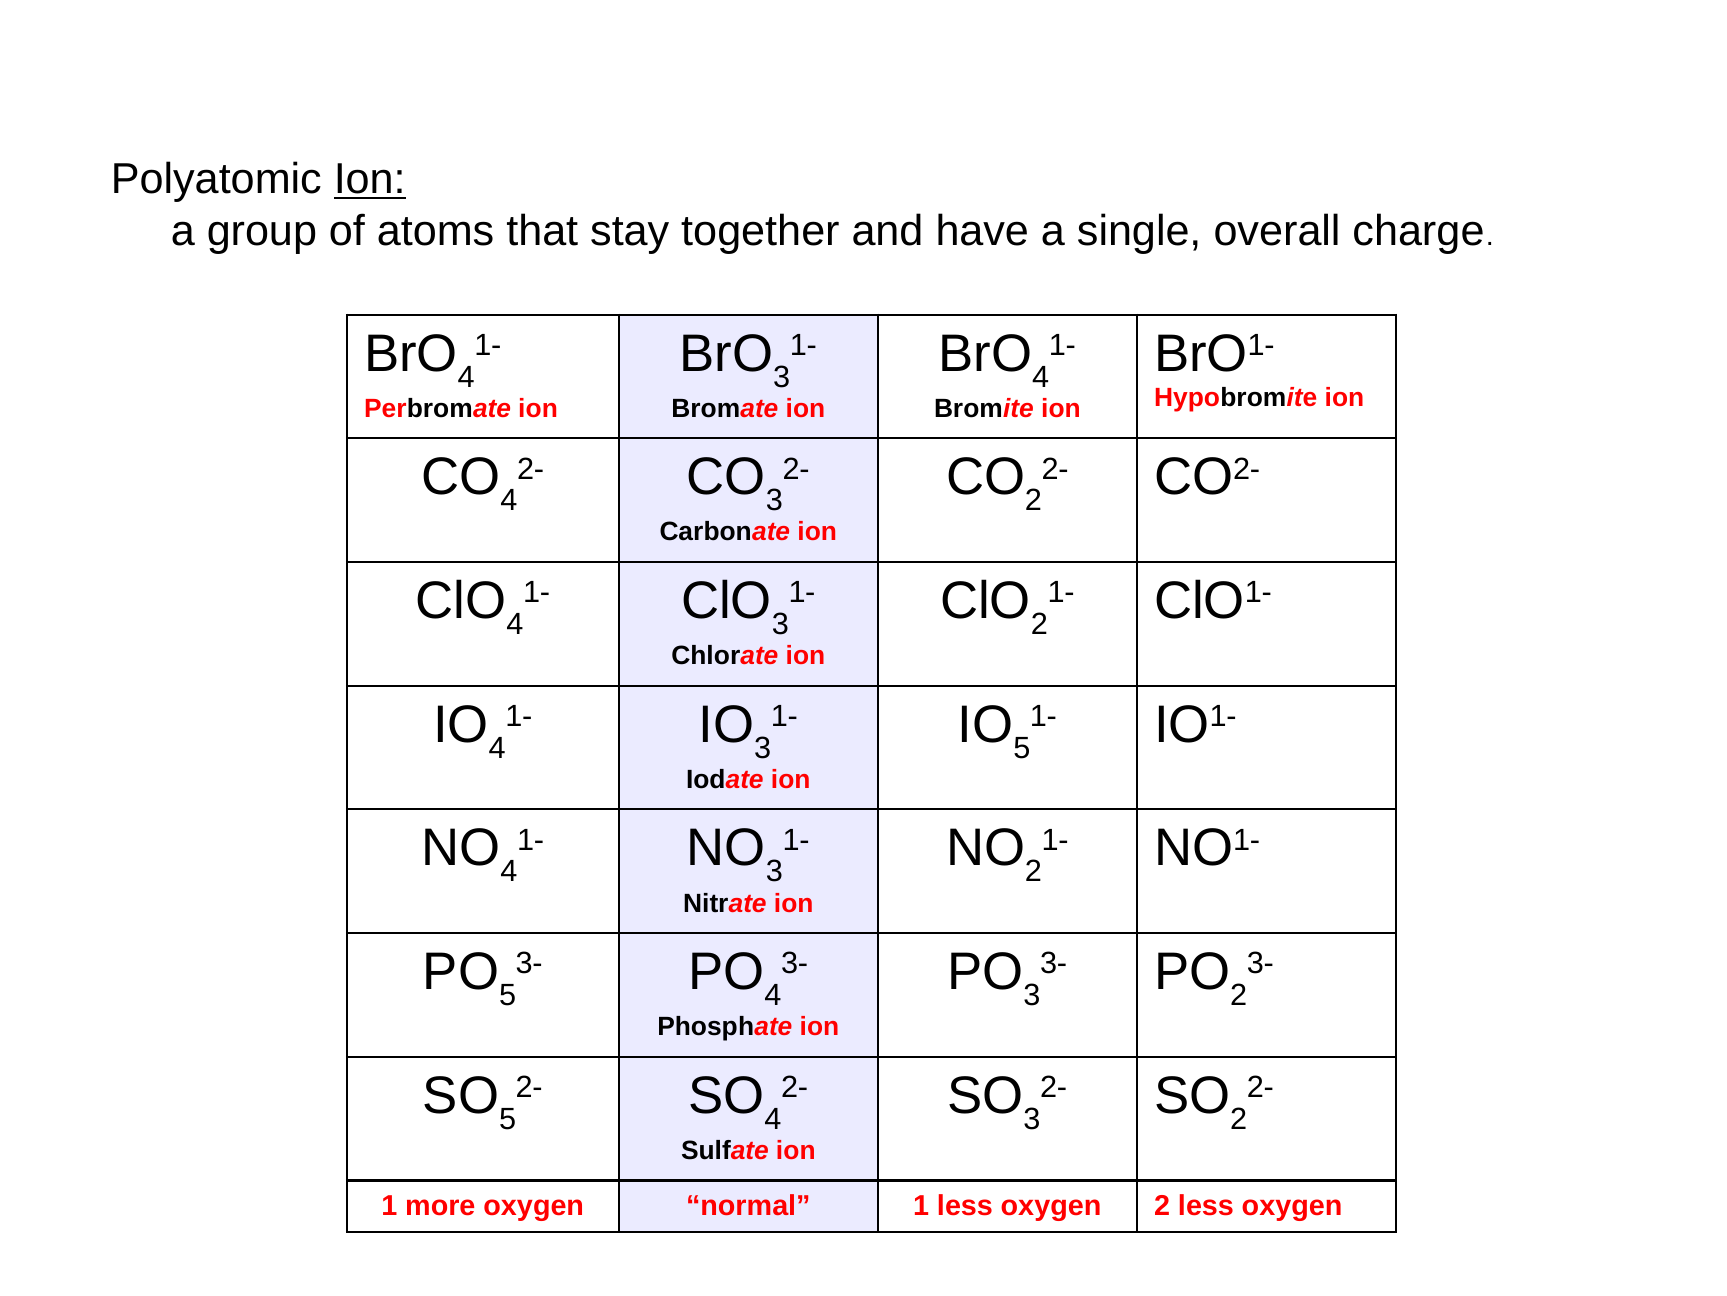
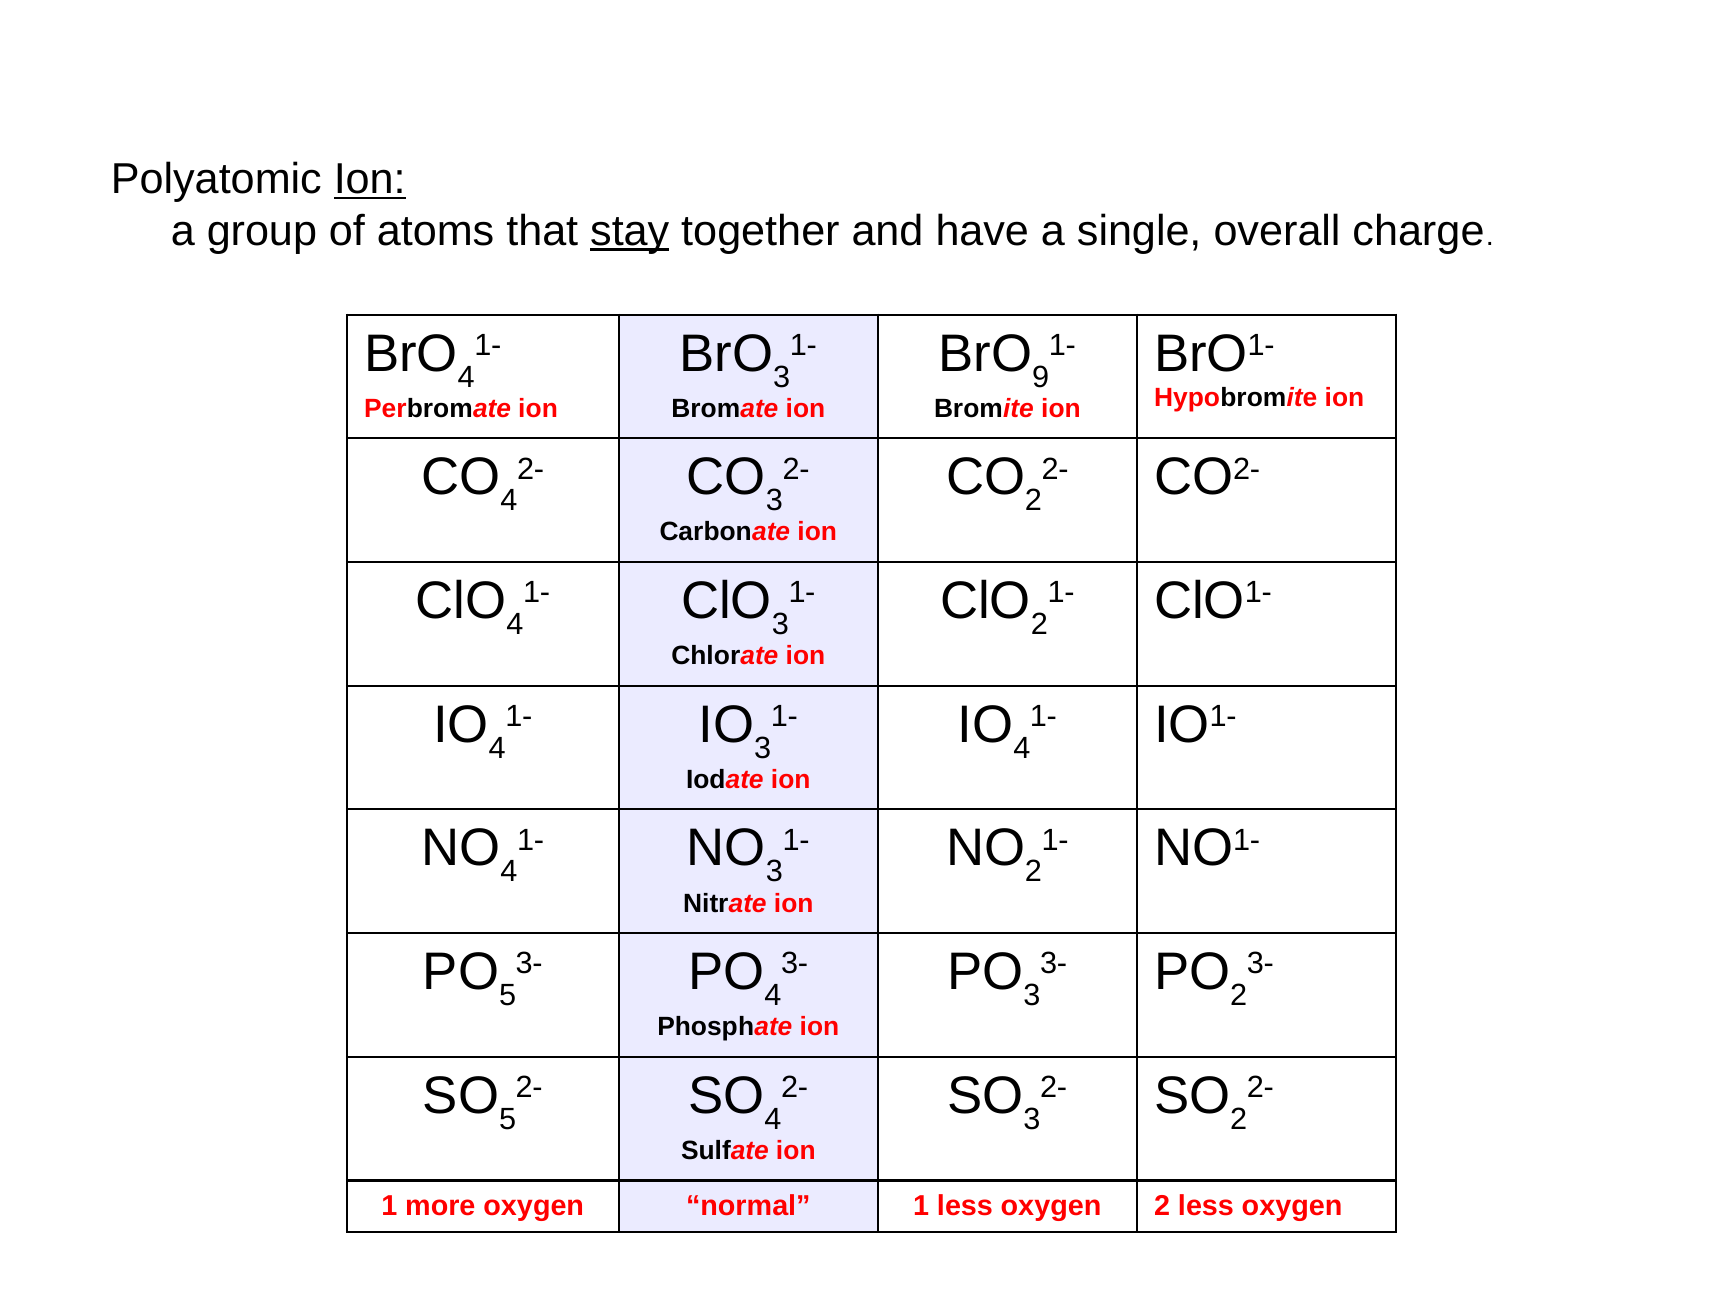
stay underline: none -> present (630, 231)
4: 4 -> 9 (1041, 377)
5: 5 -> 4 (1022, 748)
